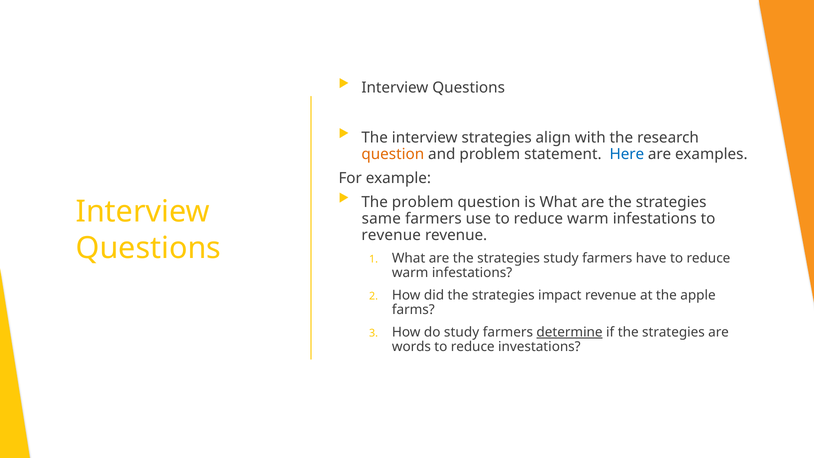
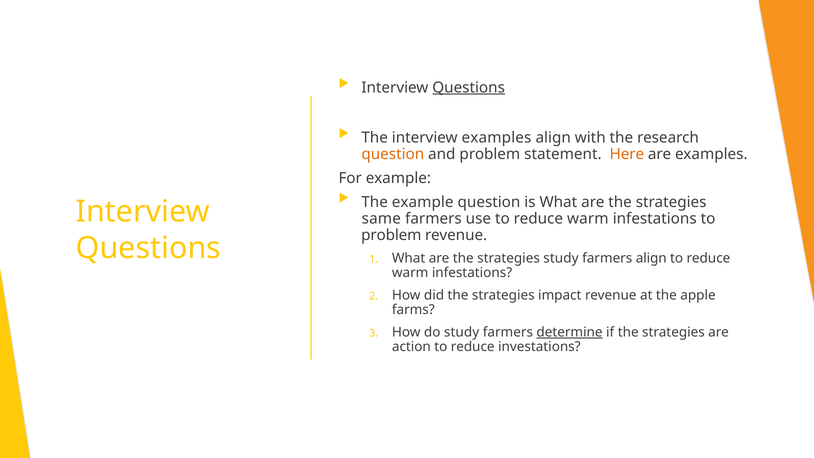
Questions underline: none -> present (469, 88)
interview strategies: strategies -> examples (497, 138)
Here colour: blue -> orange (627, 154)
The problem: problem -> example (423, 202)
revenue: revenue -> problem (391, 235)
farmers have: have -> align (651, 258)
words: words -> action (411, 347)
